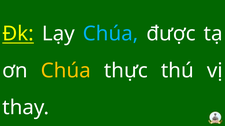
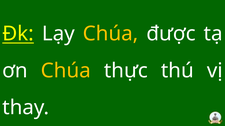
Chúa colour: light blue -> yellow (111, 34)
